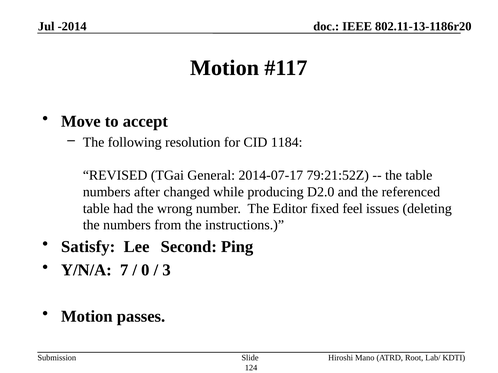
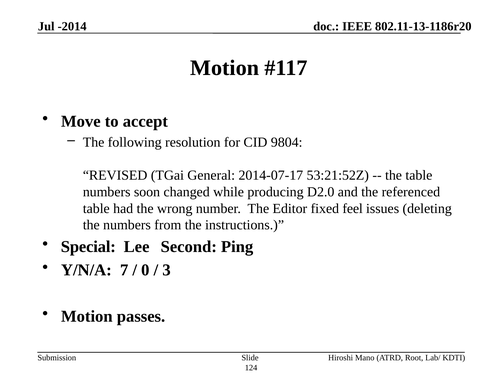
1184: 1184 -> 9804 (287, 142)
79:21:52Z: 79:21:52Z -> 53:21:52Z (338, 176)
after: after -> soon (147, 192)
Satisfy: Satisfy -> Special (88, 247)
